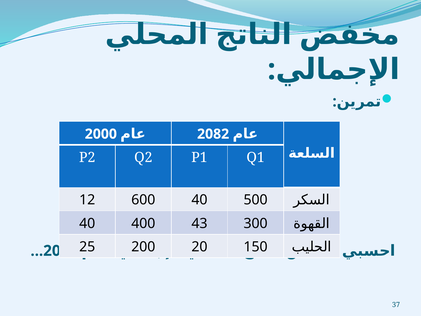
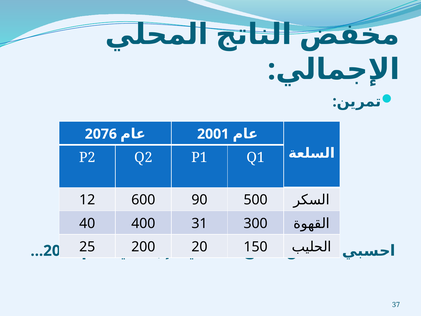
2000: 2000 -> 2076 (101, 134)
2082: 2082 -> 2001 (213, 134)
600 40: 40 -> 90 (199, 200)
43: 43 -> 31 (199, 223)
